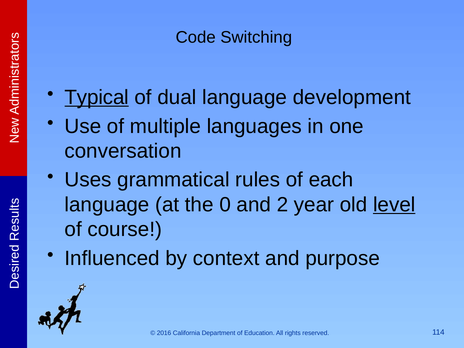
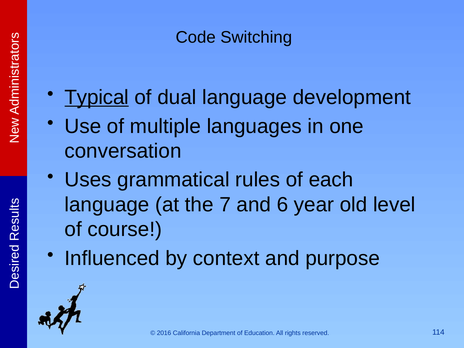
0: 0 -> 7 (225, 205)
2: 2 -> 6 (282, 205)
level underline: present -> none (394, 205)
